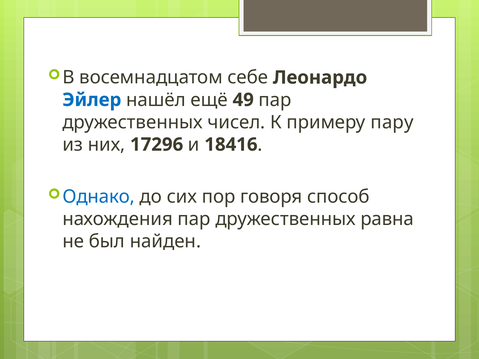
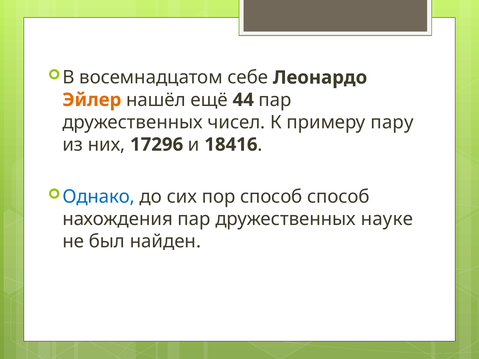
Эйлер colour: blue -> orange (92, 100)
49: 49 -> 44 (243, 100)
пор говоря: говоря -> способ (271, 197)
равна: равна -> науке (387, 219)
